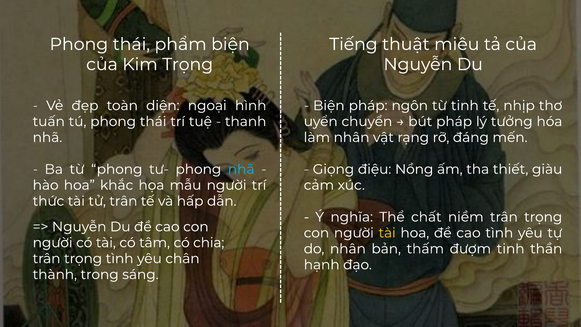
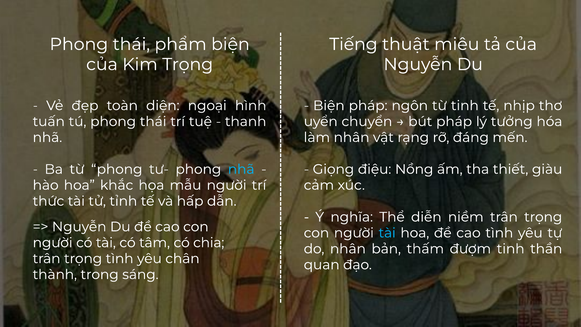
tử trân: trân -> tỉnh (123, 201)
chất: chất -> diễn (426, 217)
tài colour: yellow -> light blue (387, 233)
hạnh: hạnh -> quan (322, 265)
